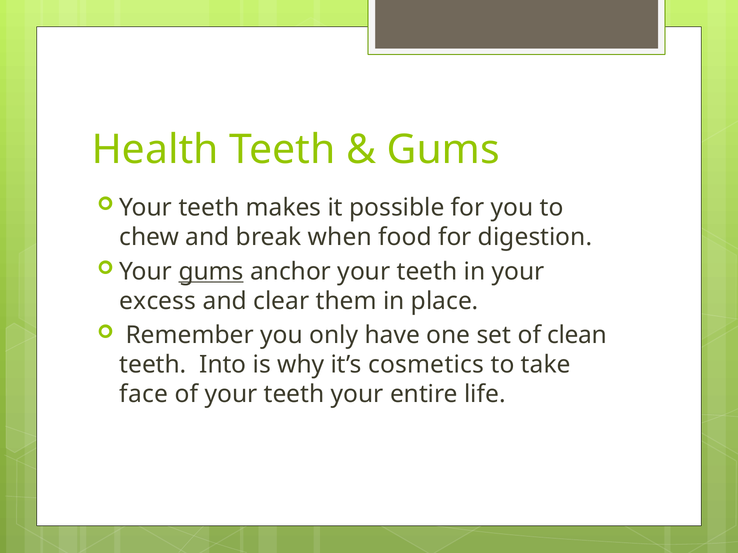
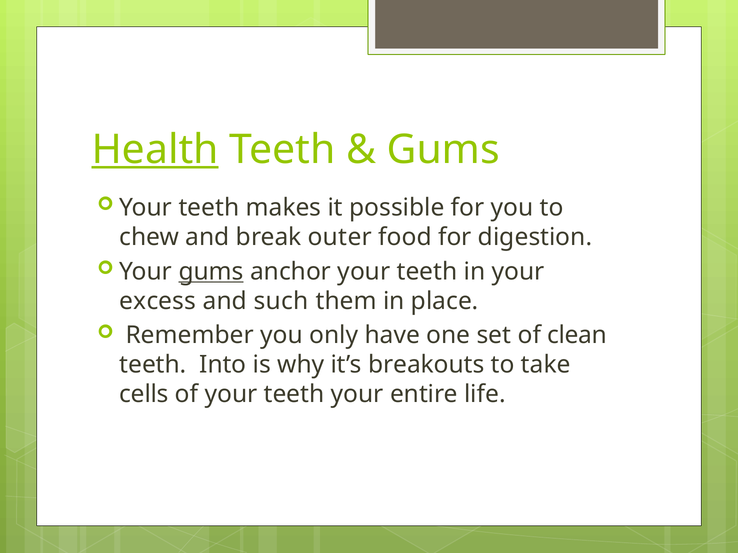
Health underline: none -> present (155, 150)
when: when -> outer (340, 237)
clear: clear -> such (281, 301)
cosmetics: cosmetics -> breakouts (426, 365)
face: face -> cells (144, 395)
